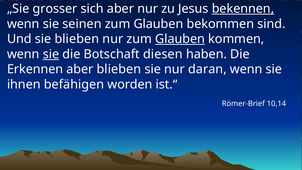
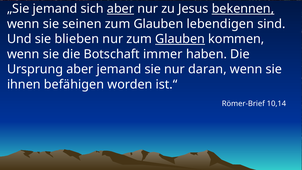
„Sie grosser: grosser -> jemand (55, 9)
aber underline: none -> present (120, 9)
bekommen: bekommen -> lebendigen (220, 24)
sie underline: present -> none (51, 54)
diesen: diesen -> immer (163, 54)
Erkennen: Erkennen -> Ursprung (35, 69)
aber blieben: blieben -> jemand (119, 69)
